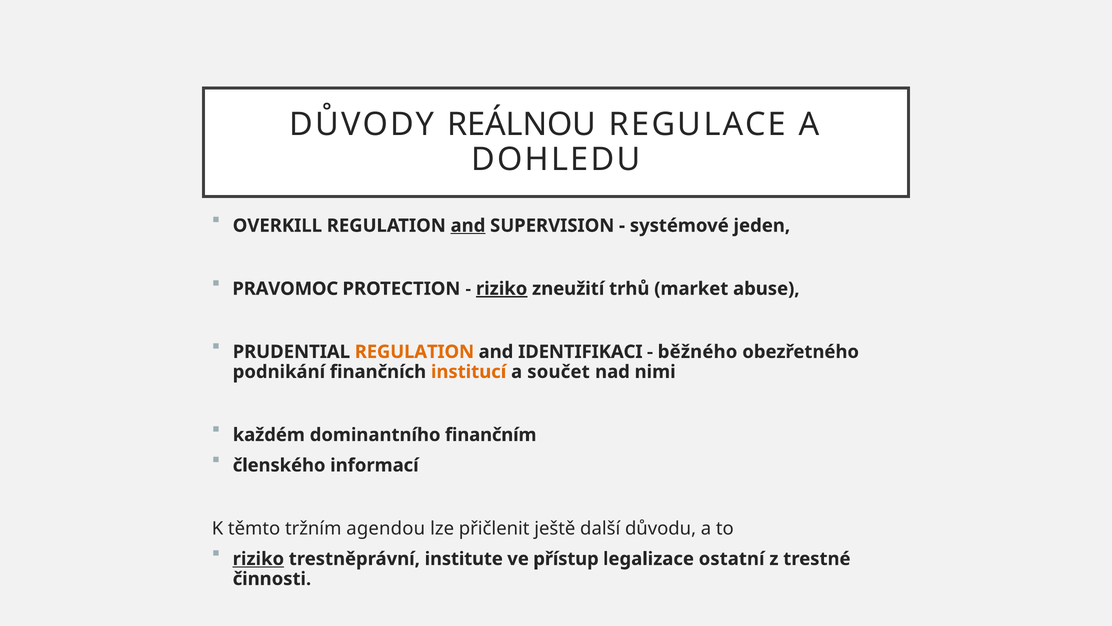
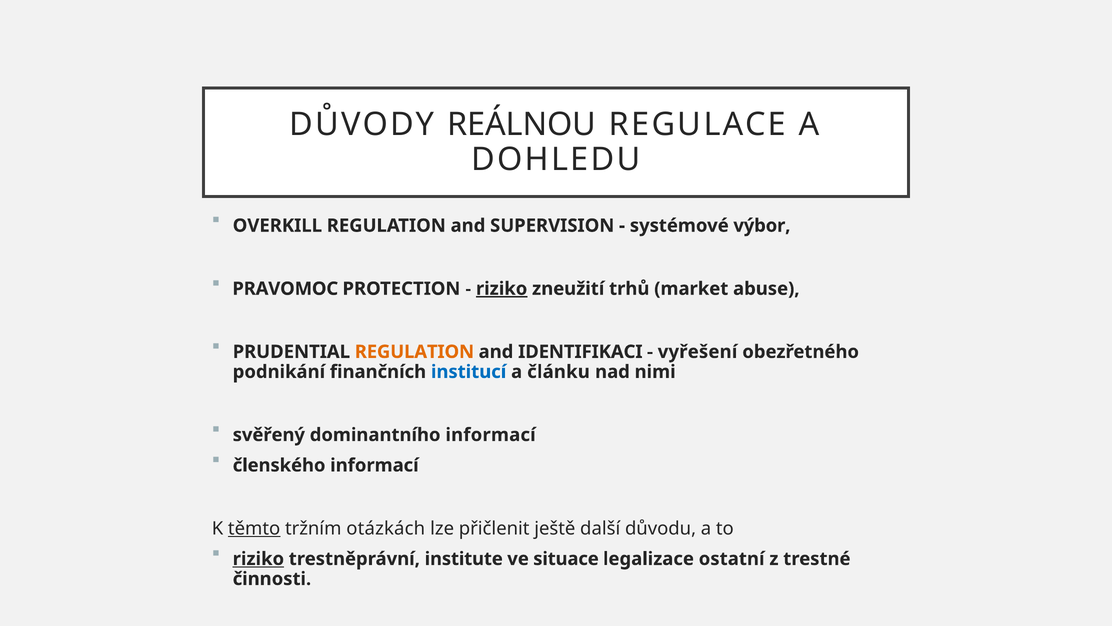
and underline: present -> none (468, 225)
jeden: jeden -> výbor (762, 225)
běžného: běžného -> vyřešení (698, 352)
institucí colour: orange -> blue (469, 372)
součet: součet -> článku (558, 372)
každém: každém -> svěřený (269, 435)
dominantního finančním: finančním -> informací (491, 435)
těmto underline: none -> present (254, 528)
agendou: agendou -> otázkách (386, 528)
přístup: přístup -> situace (566, 558)
